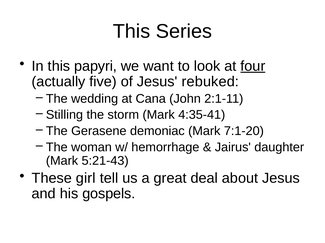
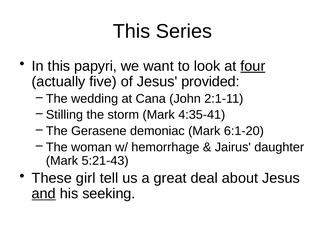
rebuked: rebuked -> provided (210, 82)
7:1-20: 7:1-20 -> 6:1-20 (244, 131)
and underline: none -> present (44, 194)
gospels: gospels -> seeking (109, 194)
